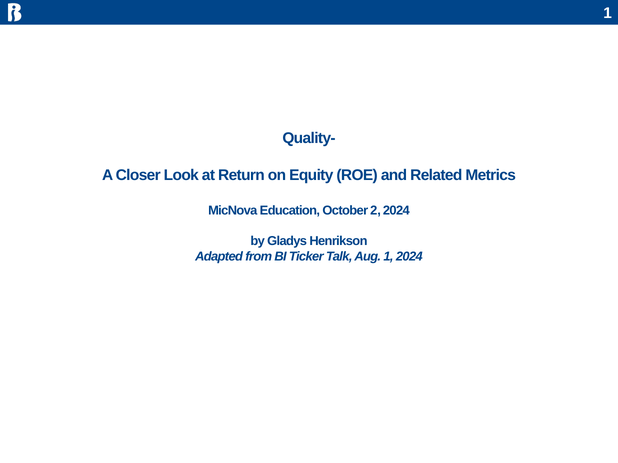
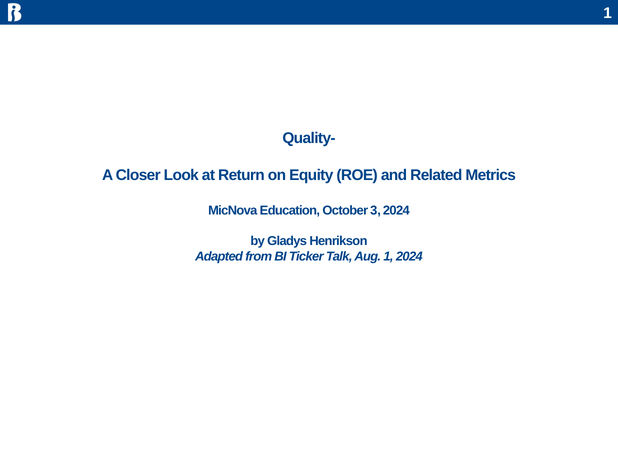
2: 2 -> 3 (376, 211)
